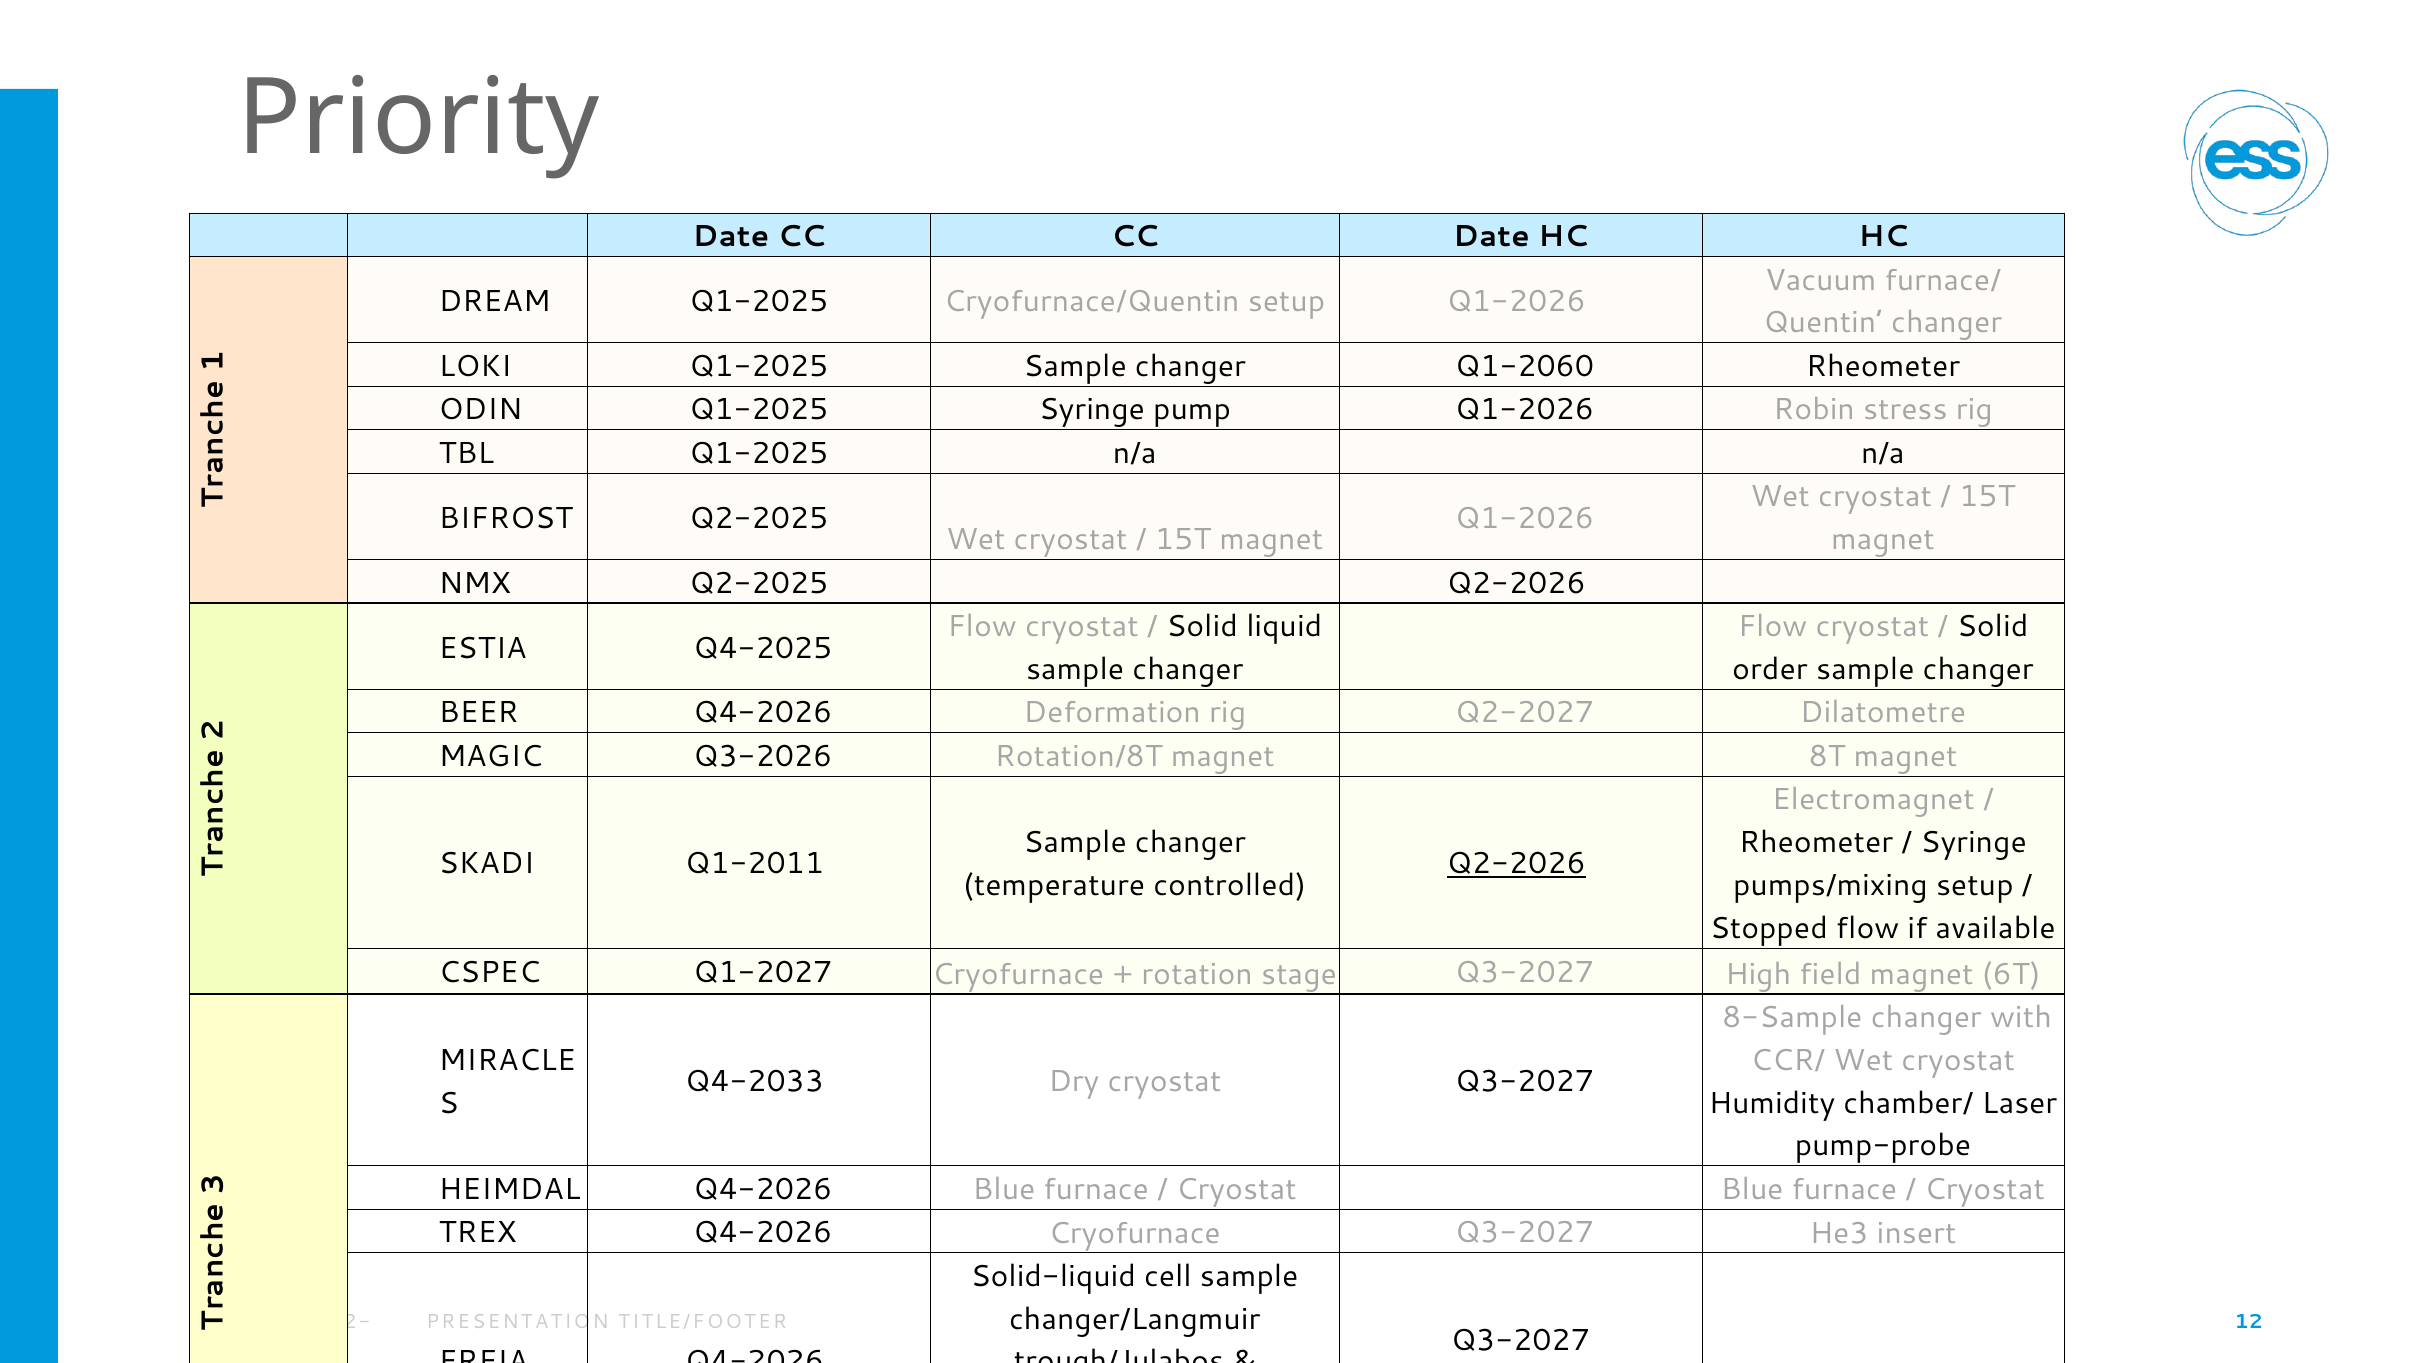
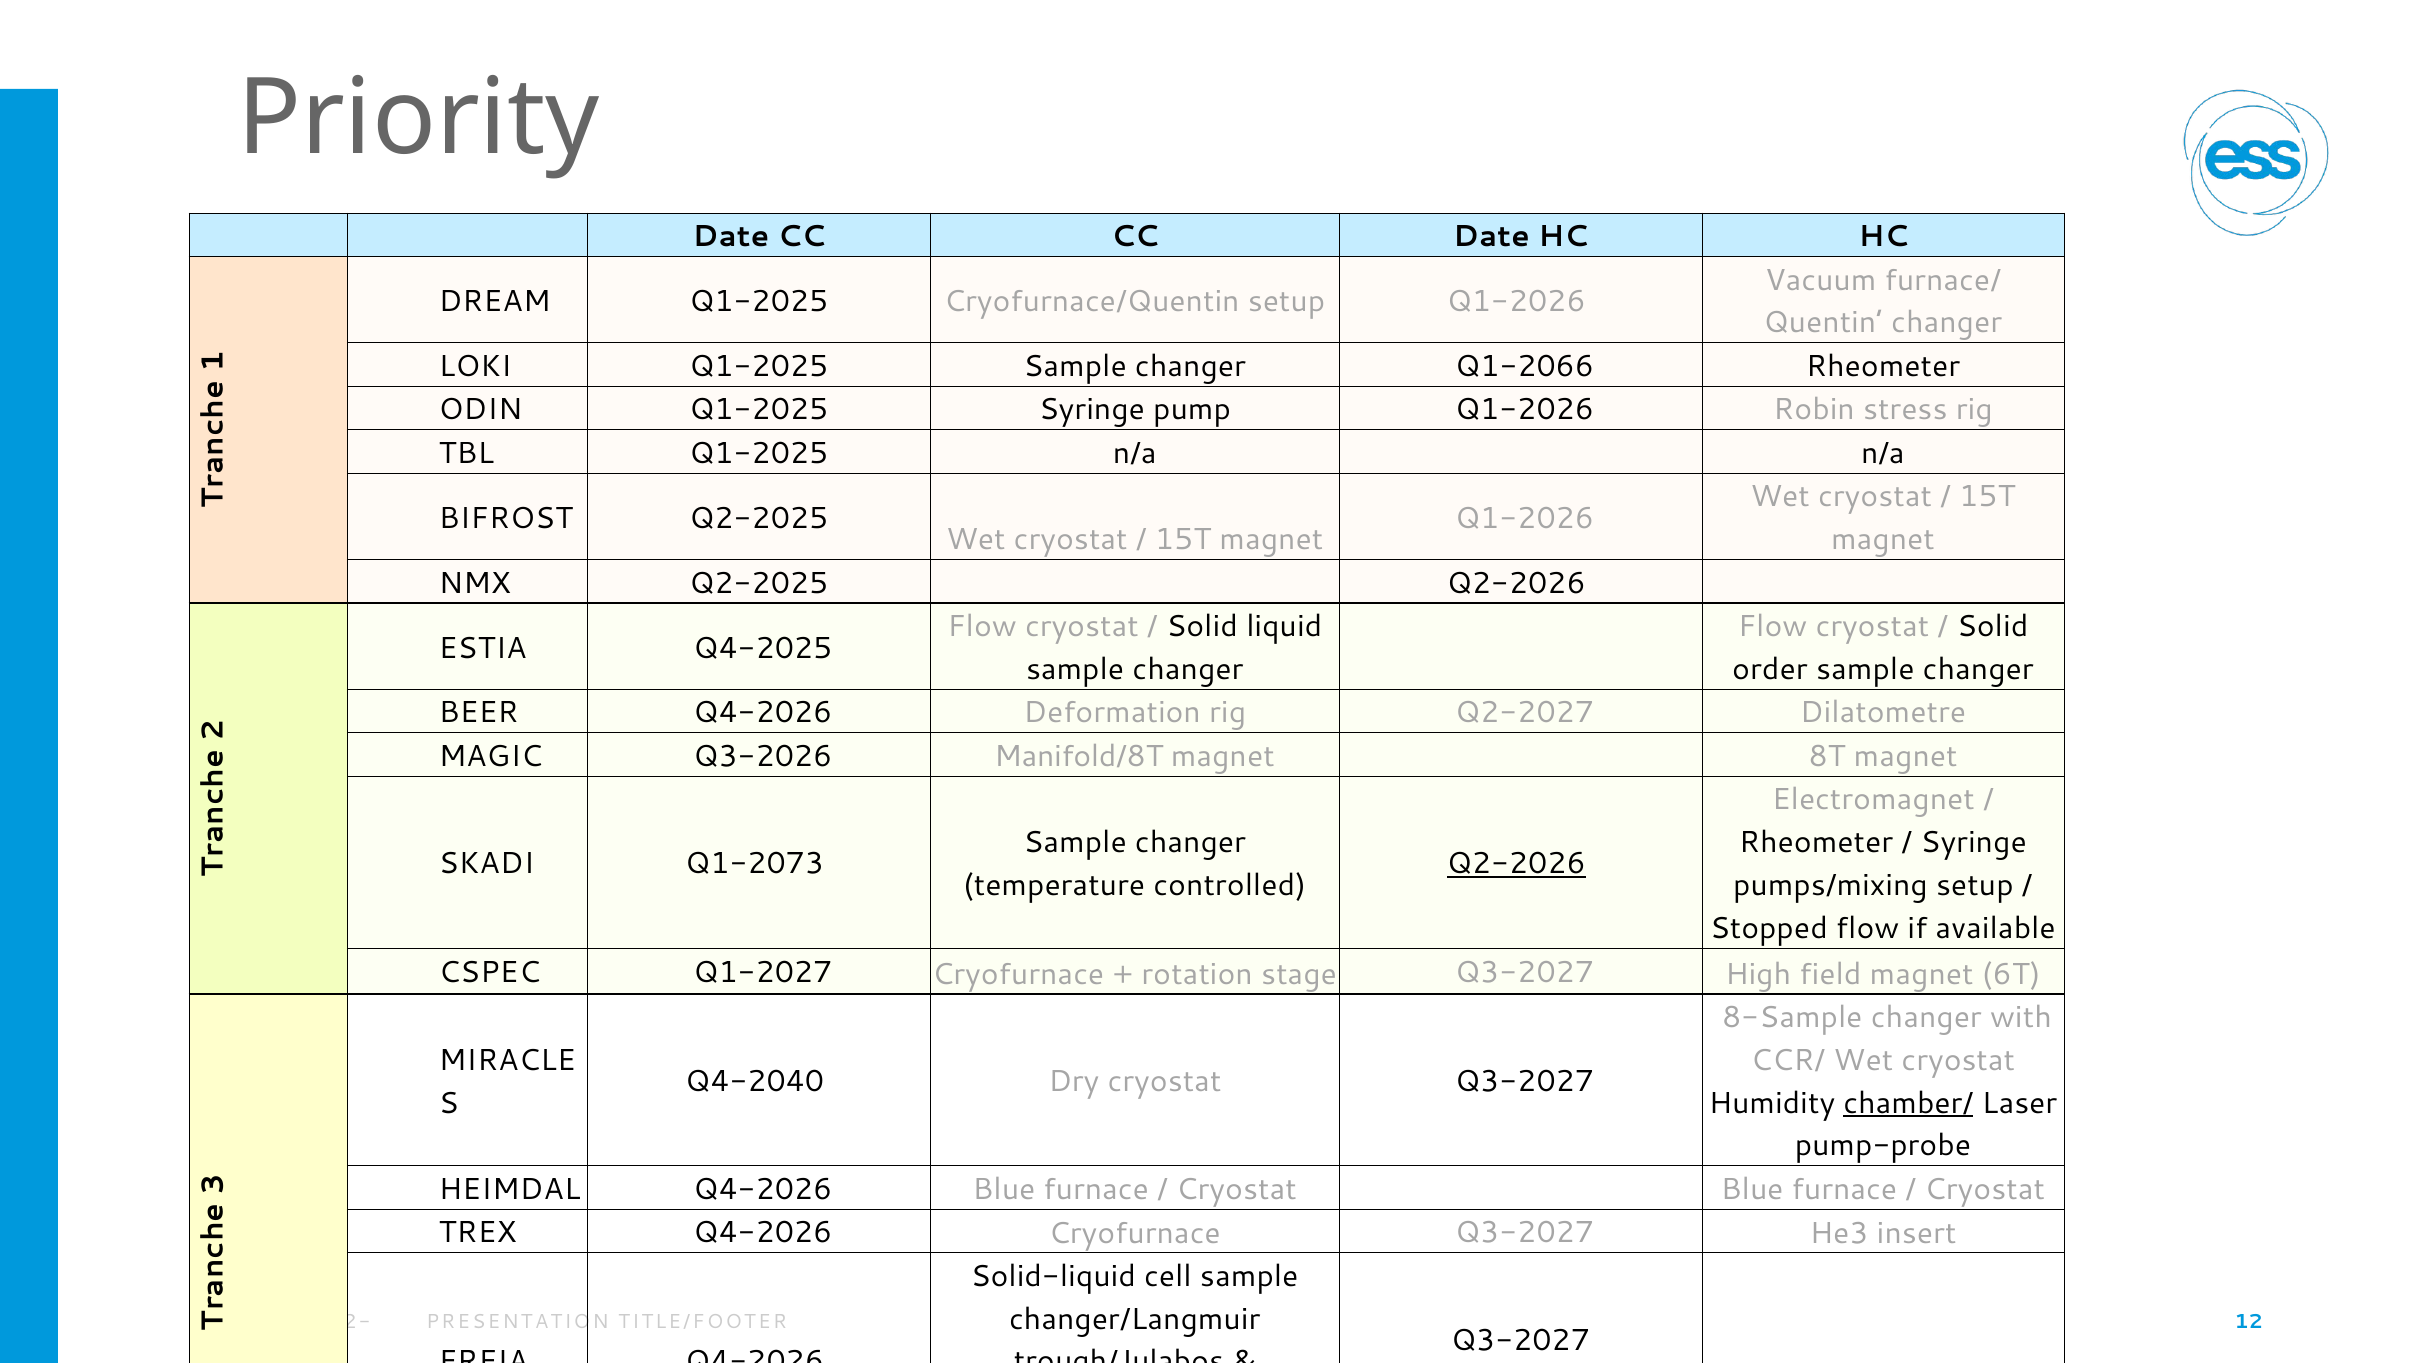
Q1-2060: Q1-2060 -> Q1-2066 (1525, 366)
Rotation/8T: Rotation/8T -> Manifold/8T (1079, 756)
Q1-2011: Q1-2011 -> Q1-2073 (755, 864)
Q4-2033: Q4-2033 -> Q4-2040 (755, 1082)
chamber/ underline: none -> present (1908, 1103)
